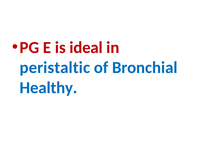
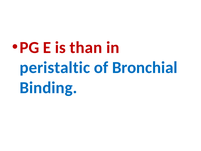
ideal: ideal -> than (86, 47)
Healthy: Healthy -> Binding (48, 88)
